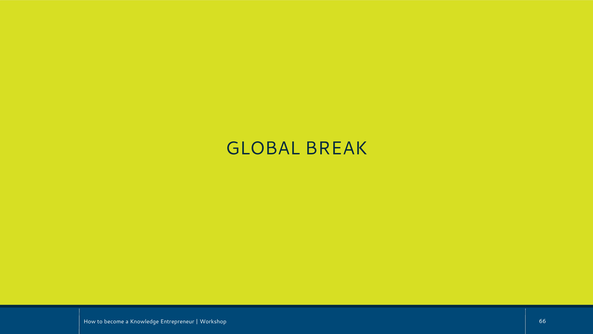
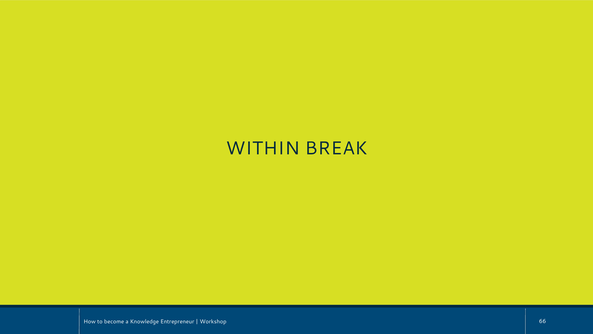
GLOBAL: GLOBAL -> WITHIN (263, 148)
